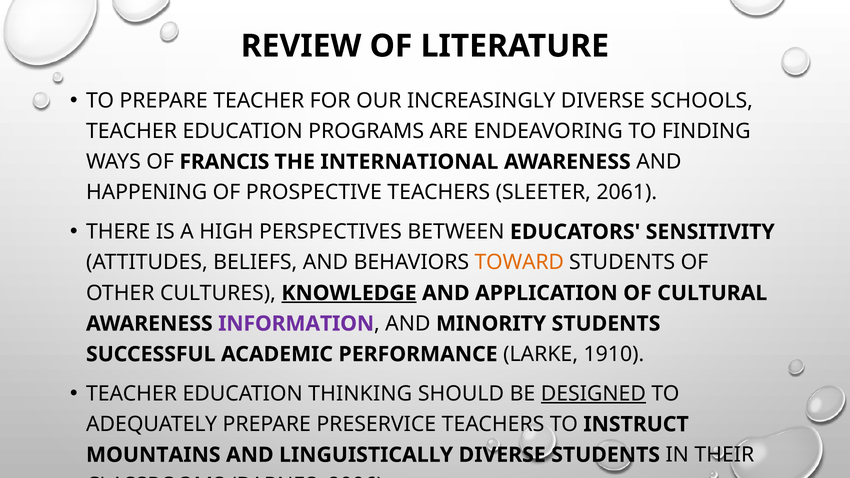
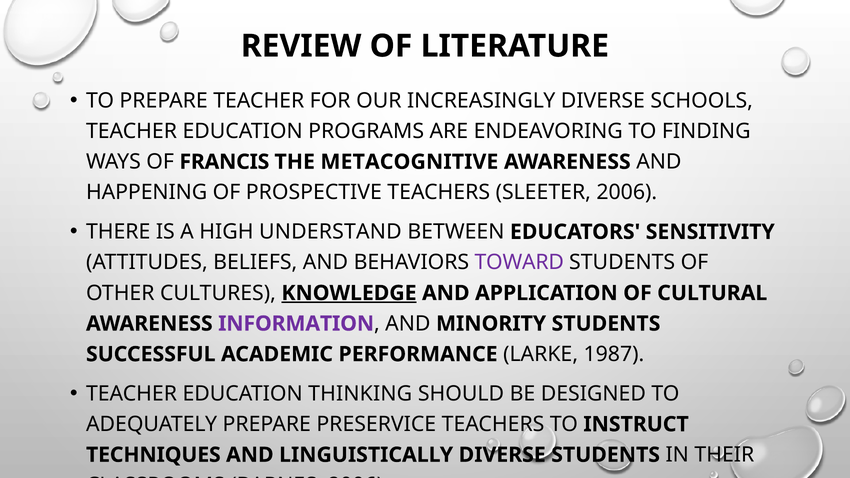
INTERNATIONAL: INTERNATIONAL -> METACOGNITIVE (409, 162)
SLEETER 2061: 2061 -> 2006 (627, 192)
PERSPECTIVES: PERSPECTIVES -> UNDERSTAND (330, 232)
TOWARD colour: orange -> purple (519, 263)
1910: 1910 -> 1987 (614, 354)
DESIGNED underline: present -> none (593, 394)
MOUNTAINS: MOUNTAINS -> TECHNIQUES (153, 455)
